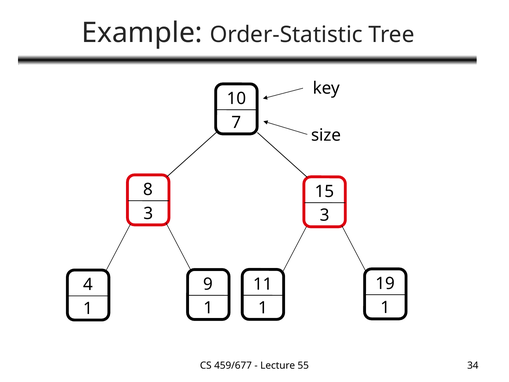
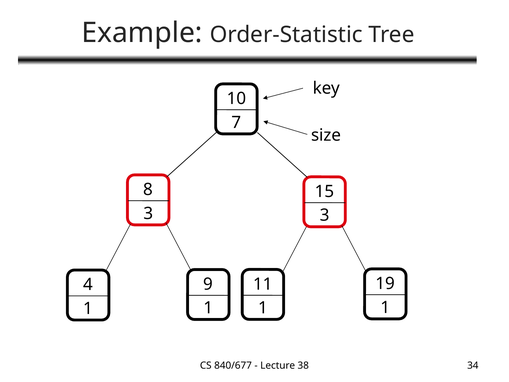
459/677: 459/677 -> 840/677 (233, 365)
55: 55 -> 38 (303, 365)
